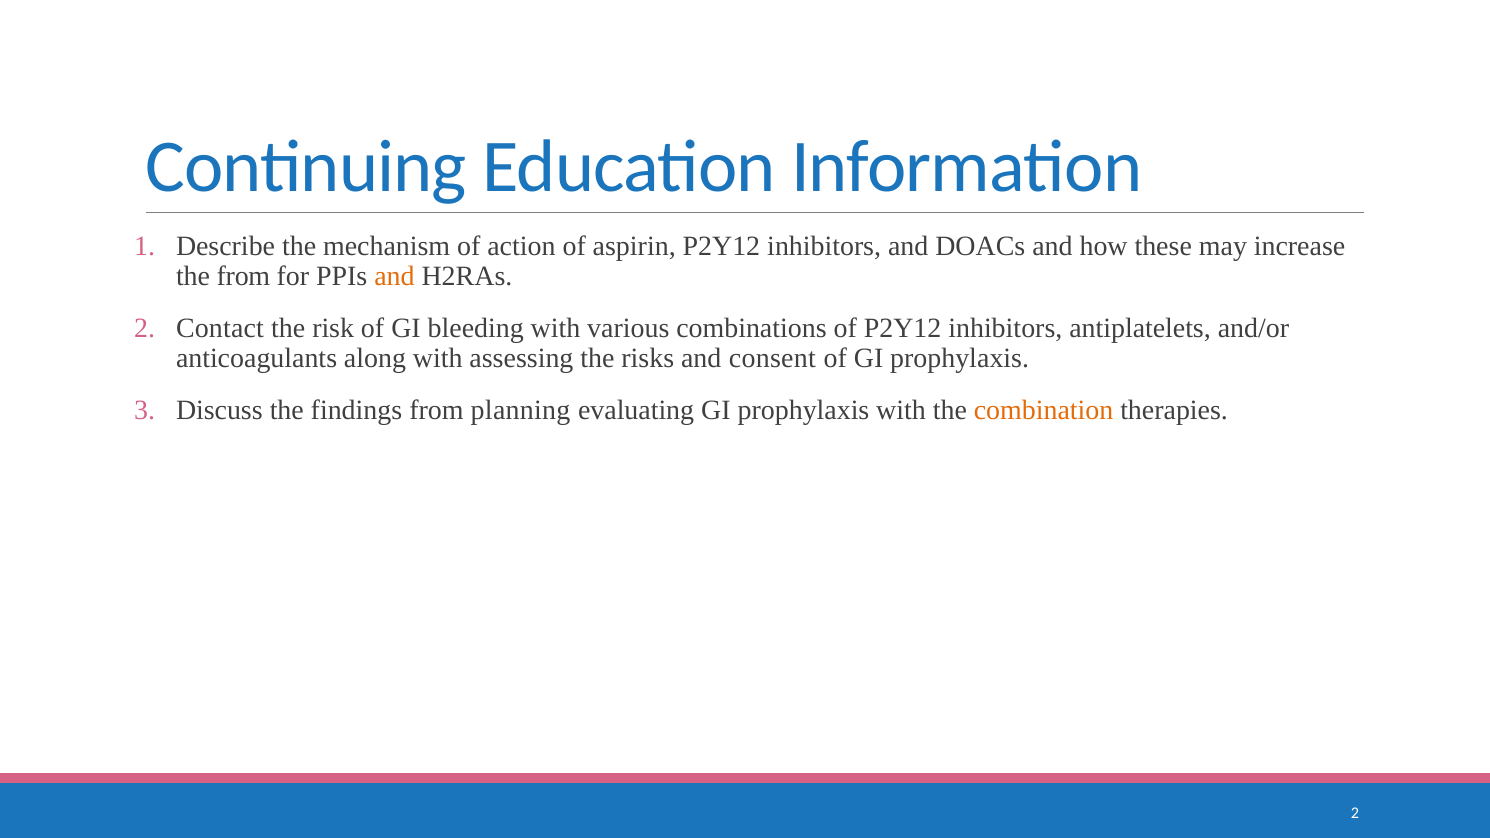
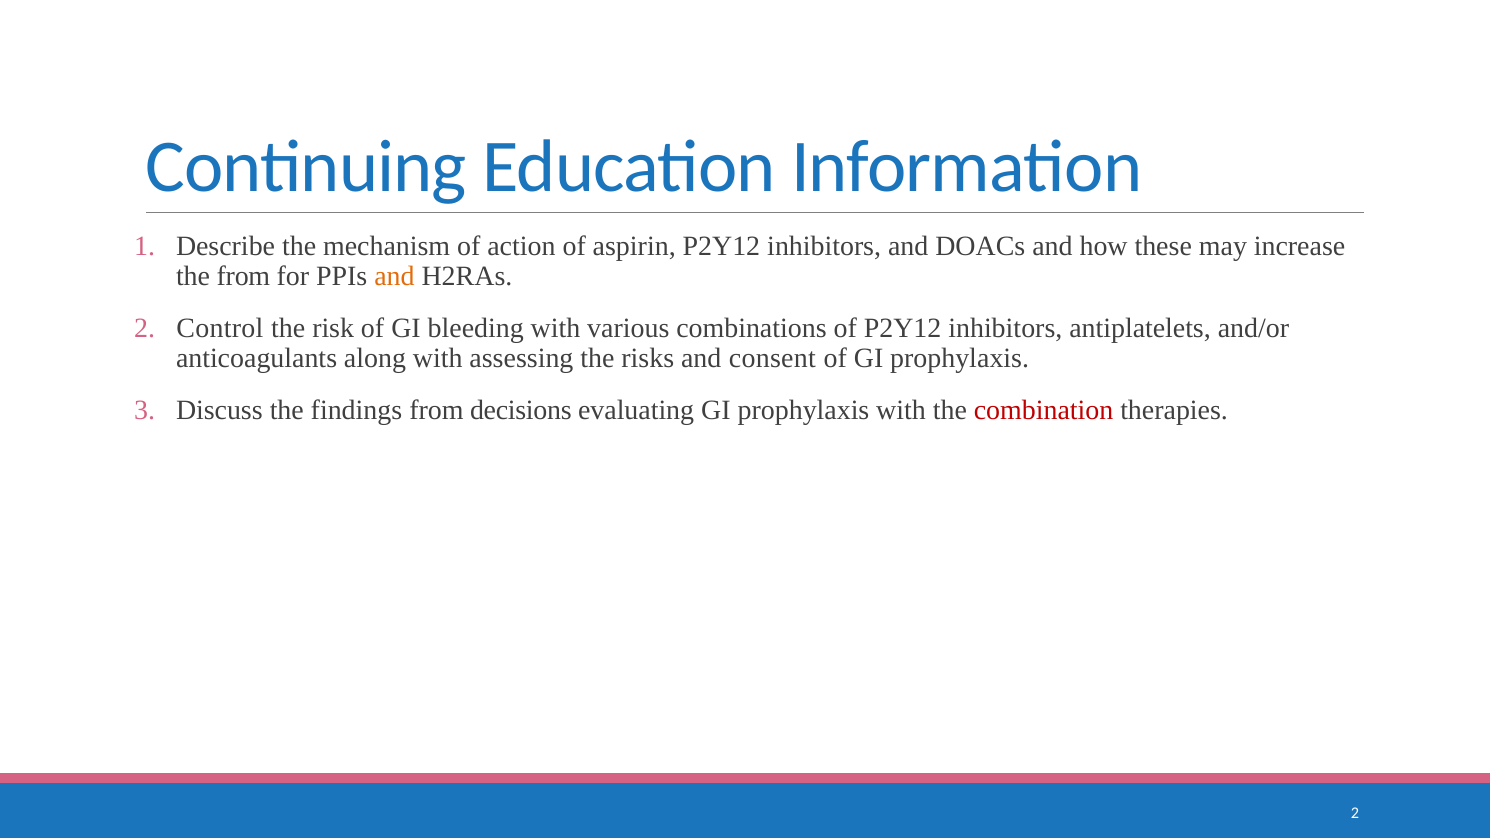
Contact: Contact -> Control (220, 328)
planning: planning -> decisions (521, 410)
combination colour: orange -> red (1044, 410)
